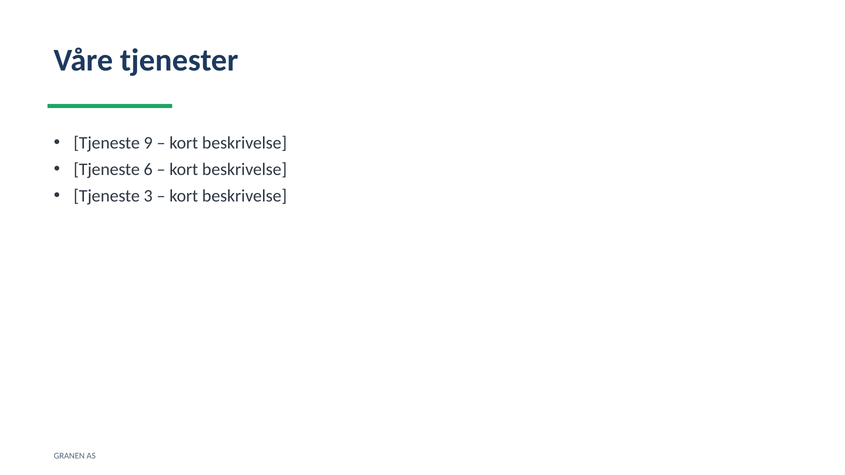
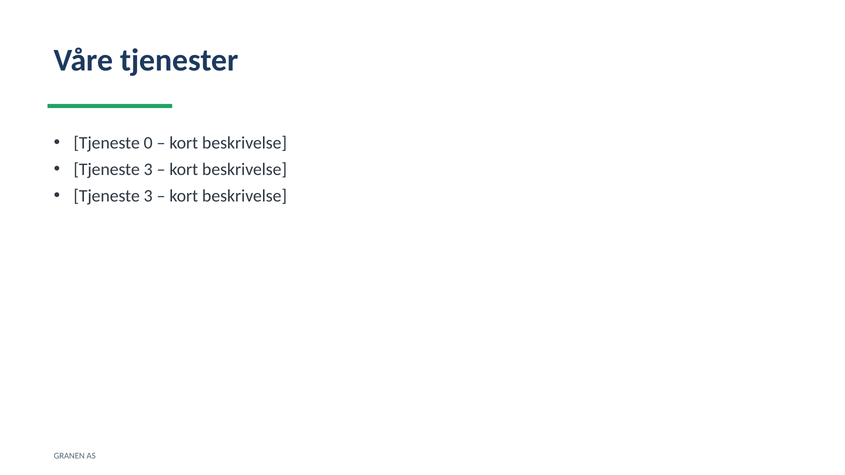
9: 9 -> 0 (148, 143)
6: 6 -> 3 (148, 170)
